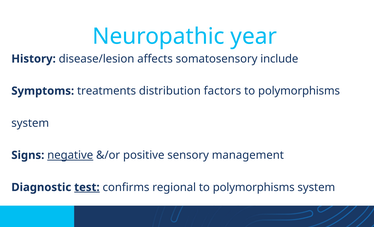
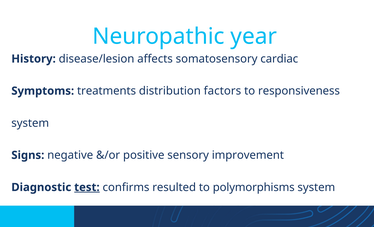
include: include -> cardiac (279, 59)
polymorphisms: polymorphisms -> responsiveness (299, 91)
negative underline: present -> none (70, 155)
management: management -> improvement (248, 155)
regional: regional -> resulted (174, 187)
